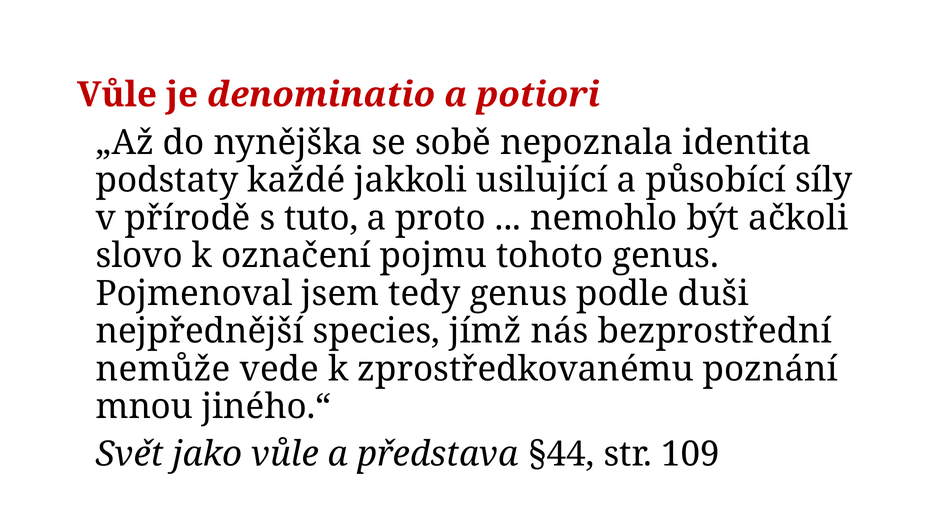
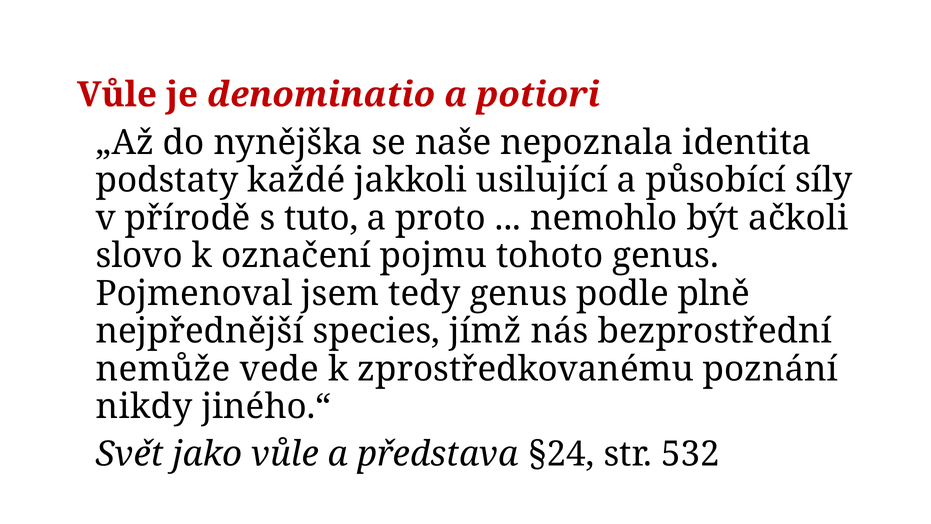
sobě: sobě -> naše (453, 143)
duši: duši -> plně (714, 293)
mnou: mnou -> nikdy (144, 407)
§44: §44 -> §24 (561, 454)
109: 109 -> 532 (690, 454)
